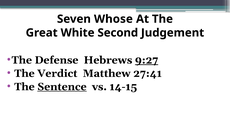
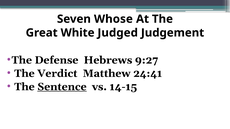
Second: Second -> Judged (118, 33)
9:27 underline: present -> none (147, 60)
27:41: 27:41 -> 24:41 (148, 74)
